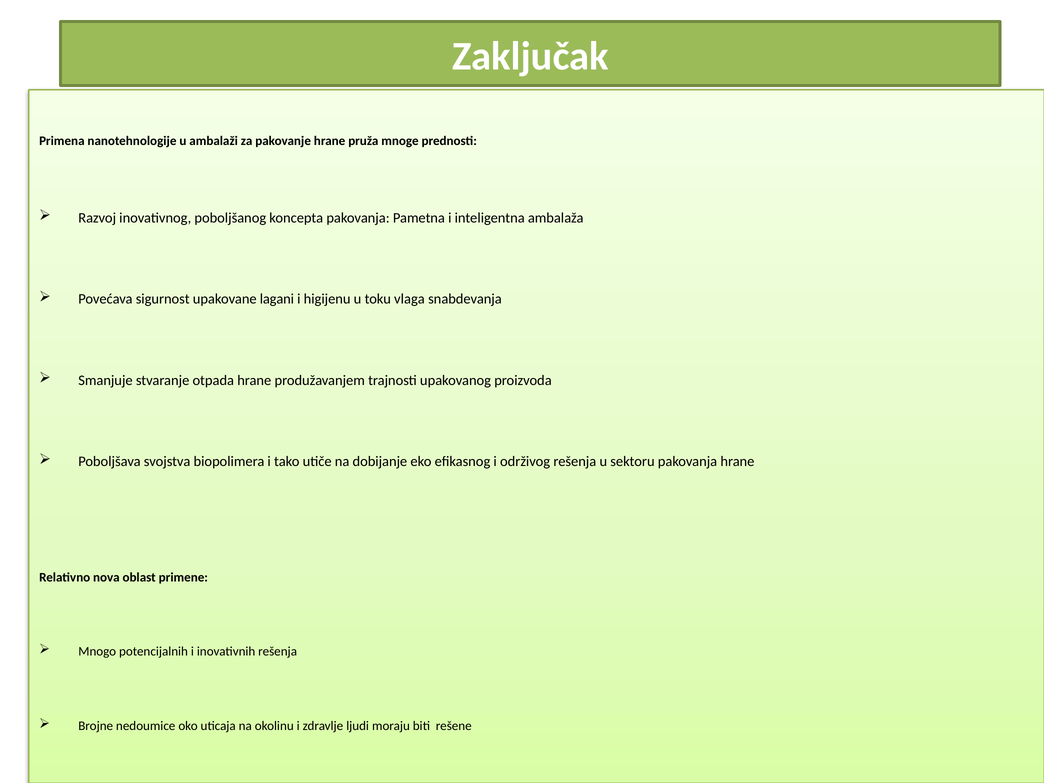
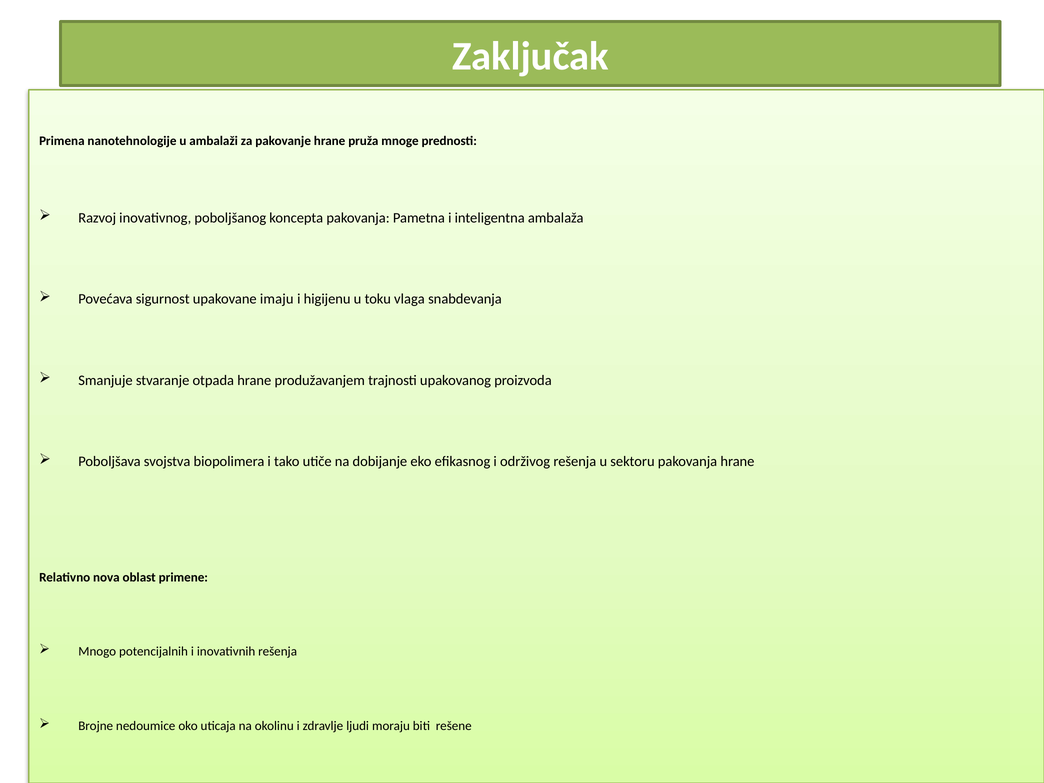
lagani: lagani -> imaju (277, 299)
